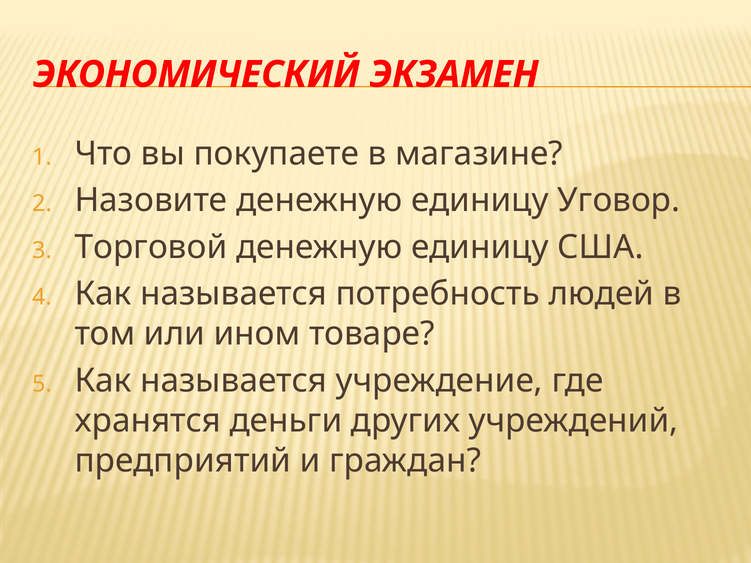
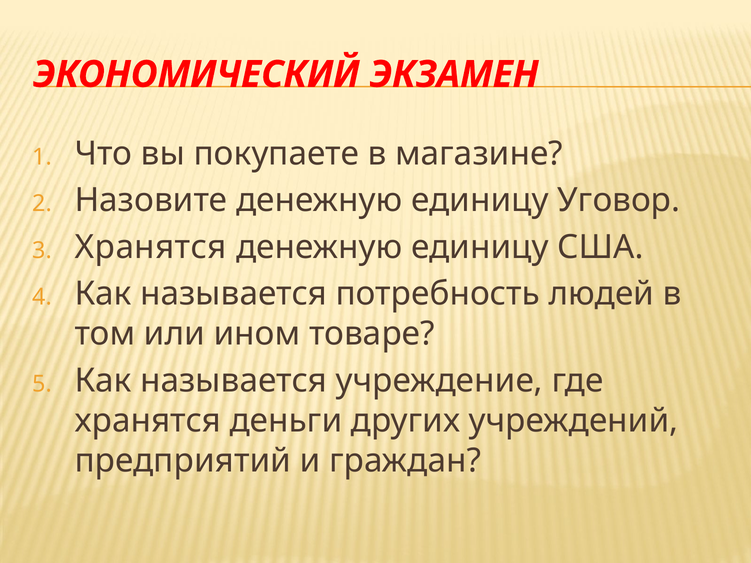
Торговой: Торговой -> Хранятся (151, 247)
